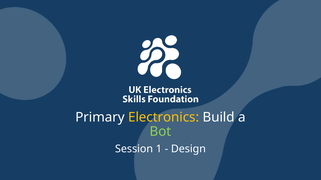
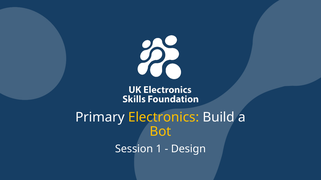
Bot colour: light green -> yellow (160, 132)
